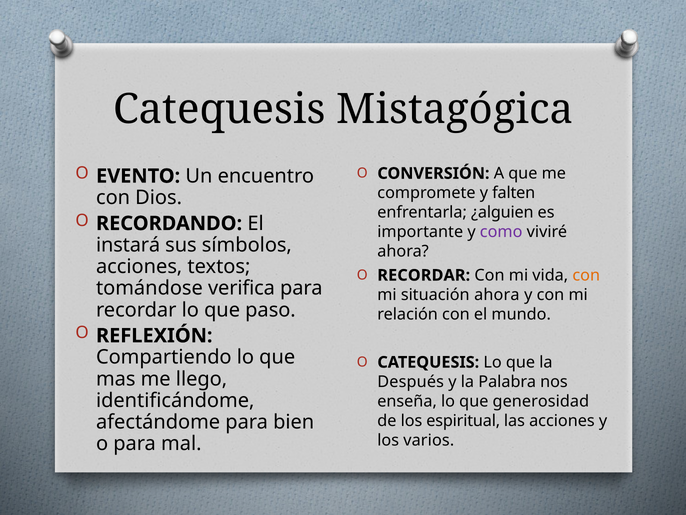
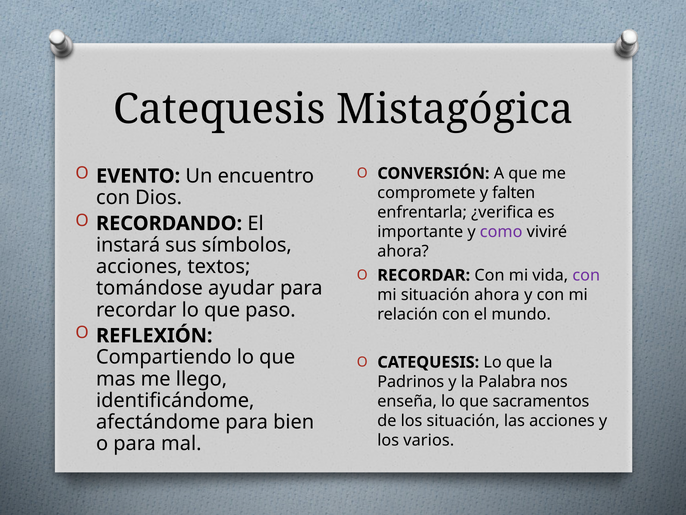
¿alguien: ¿alguien -> ¿verifica (502, 212)
con colour: orange -> purple (586, 275)
verifica: verifica -> ayudar (241, 288)
Después: Después -> Padrinos (411, 381)
generosidad: generosidad -> sacramentos (541, 401)
los espiritual: espiritual -> situación (463, 420)
